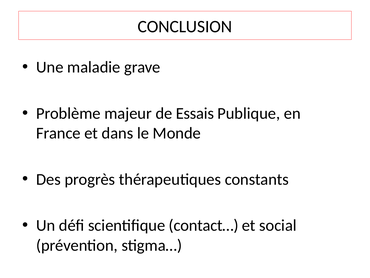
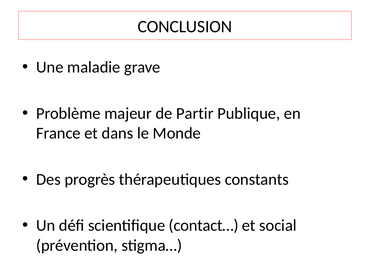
Essais: Essais -> Partir (195, 113)
